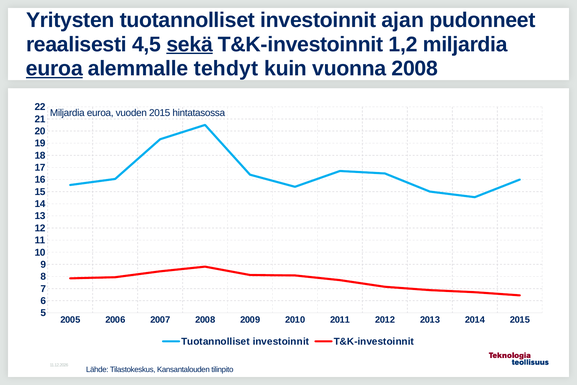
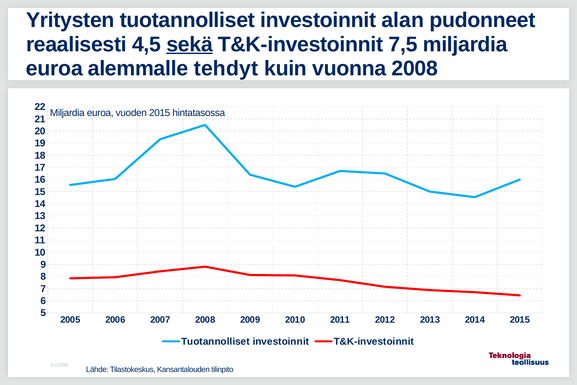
ajan: ajan -> alan (403, 20)
1,2: 1,2 -> 7,5 (403, 44)
euroa underline: present -> none (54, 68)
